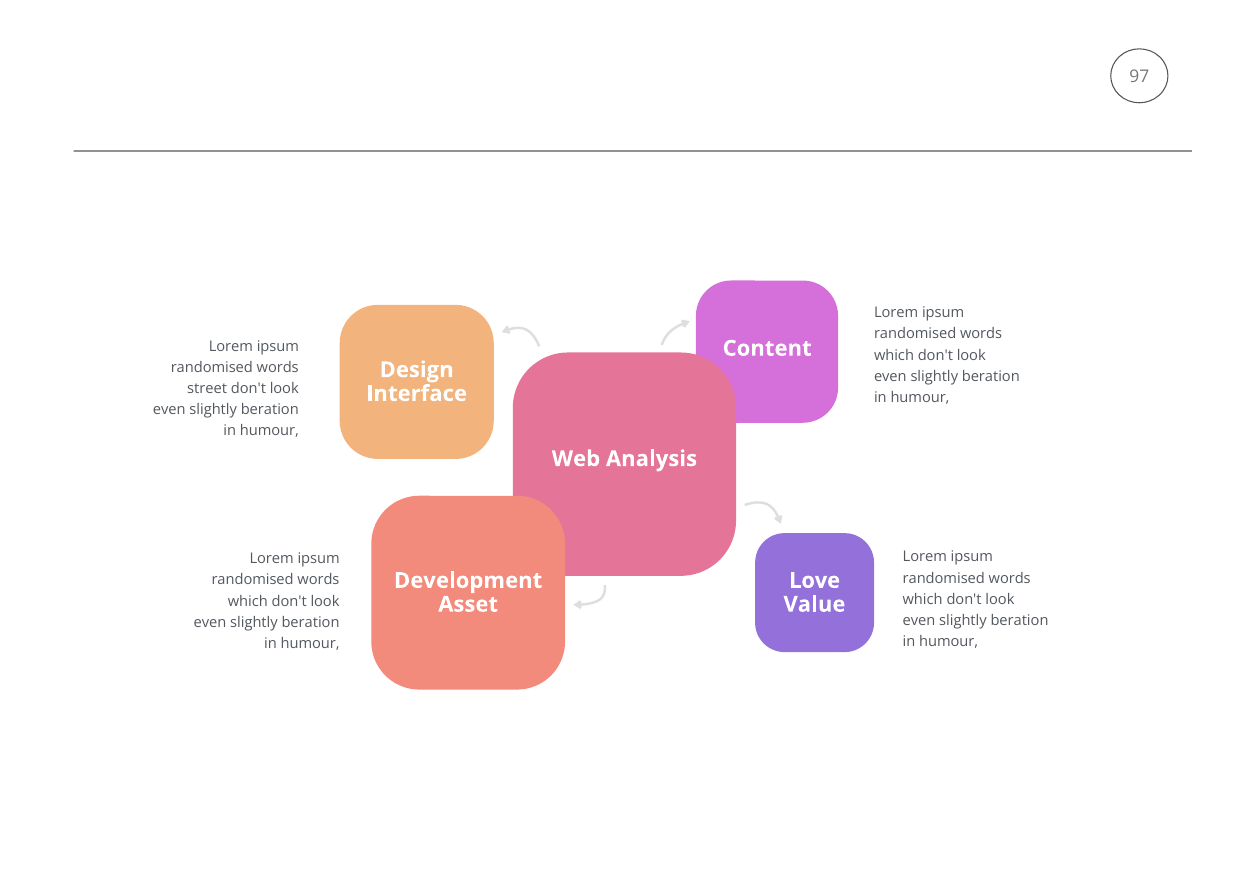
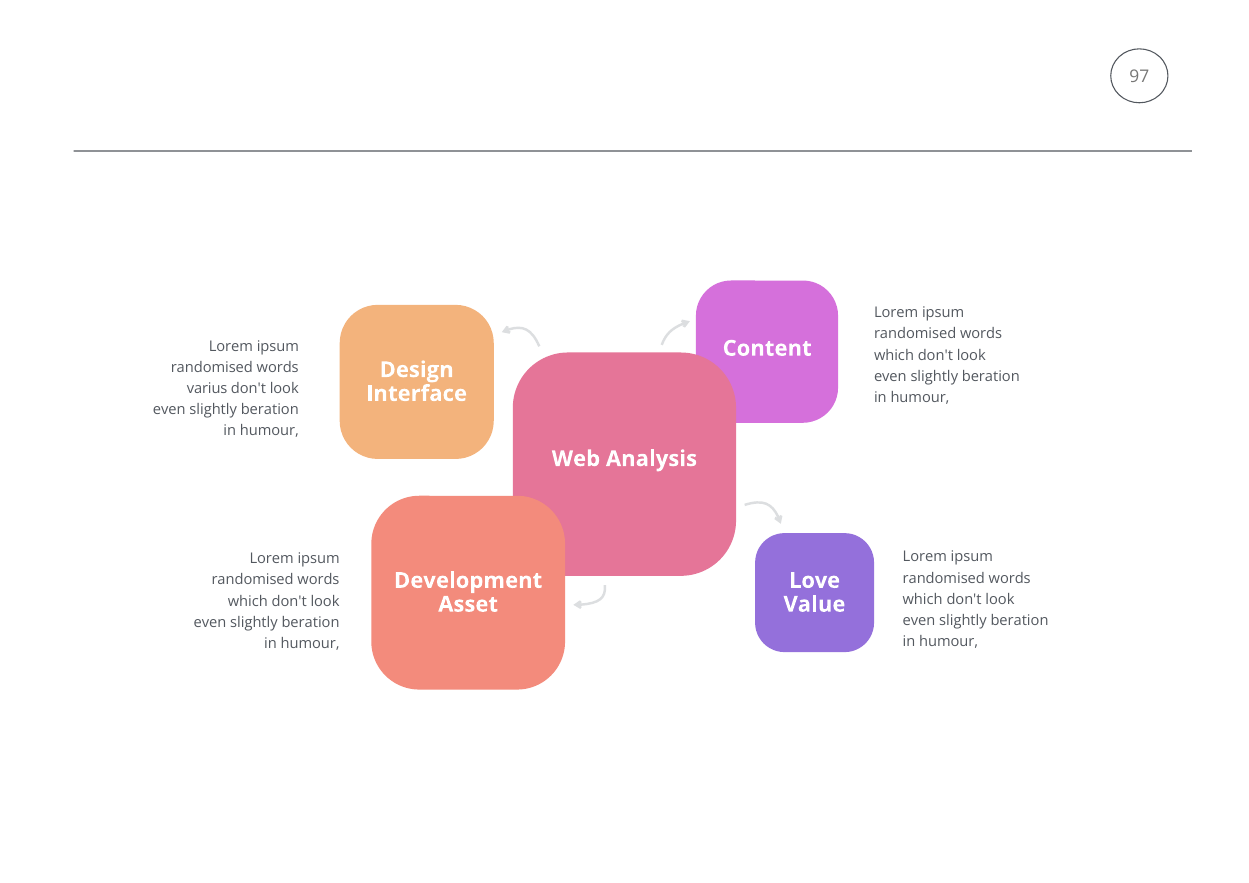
street: street -> varius (207, 388)
